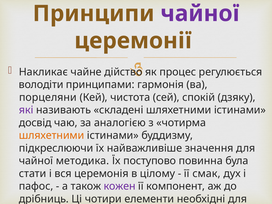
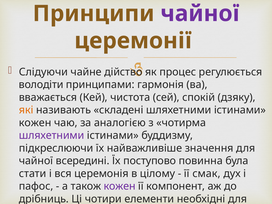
Накликає: Накликає -> Слідуючи (43, 72)
порцеляни: порцеляни -> вважається (48, 97)
які colour: purple -> orange (26, 110)
досвід: досвід -> кожен (35, 123)
шляхетними colour: orange -> purple (52, 135)
методика: методика -> всередині (83, 161)
